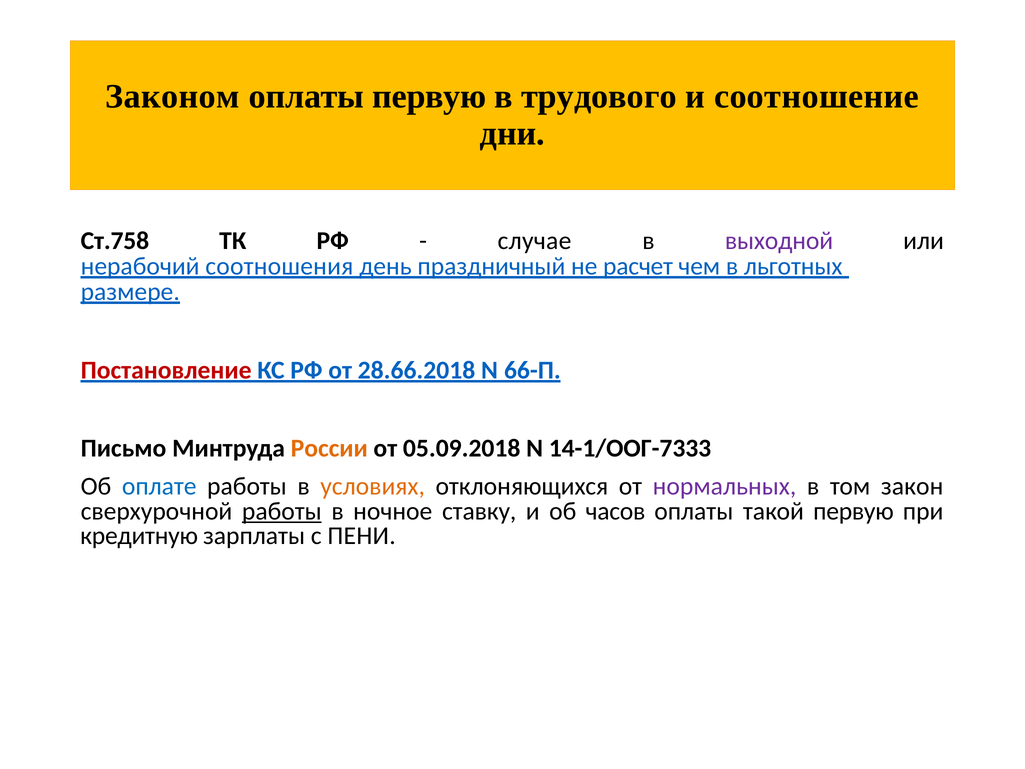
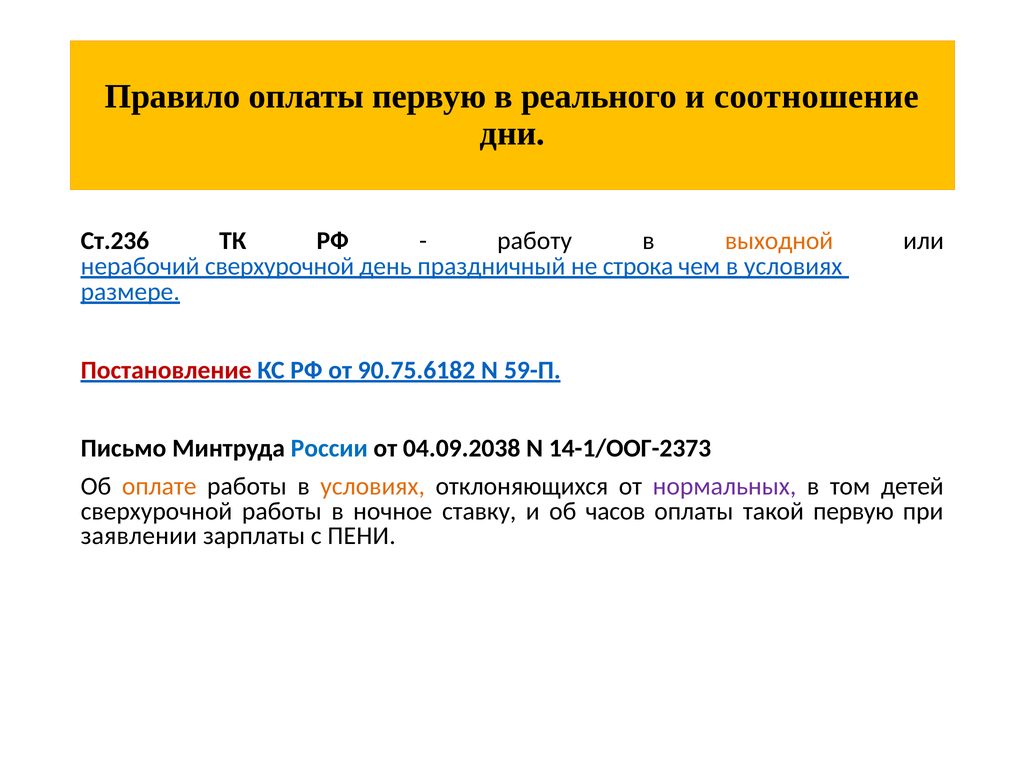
Законом: Законом -> Правило (173, 97)
трудового: трудового -> реального (599, 97)
Ст.758: Ст.758 -> Ст.236 (115, 241)
случае: случае -> работу (535, 241)
выходной colour: purple -> orange (779, 241)
нерабочий соотношения: соотношения -> сверхурочной (280, 266)
расчет: расчет -> строка (638, 266)
чем в льготных: льготных -> условиях (793, 266)
28.66.2018: 28.66.2018 -> 90.75.6182 (416, 370)
66-П: 66-П -> 59-П (532, 370)
России colour: orange -> blue (329, 448)
05.09.2018: 05.09.2018 -> 04.09.2038 (462, 448)
14-1/ООГ-7333: 14-1/ООГ-7333 -> 14-1/ООГ-2373 (630, 448)
оплате colour: blue -> orange (159, 486)
закон: закон -> детей (912, 486)
работы underline: present -> none (282, 511)
кредитную: кредитную -> заявлении (139, 536)
